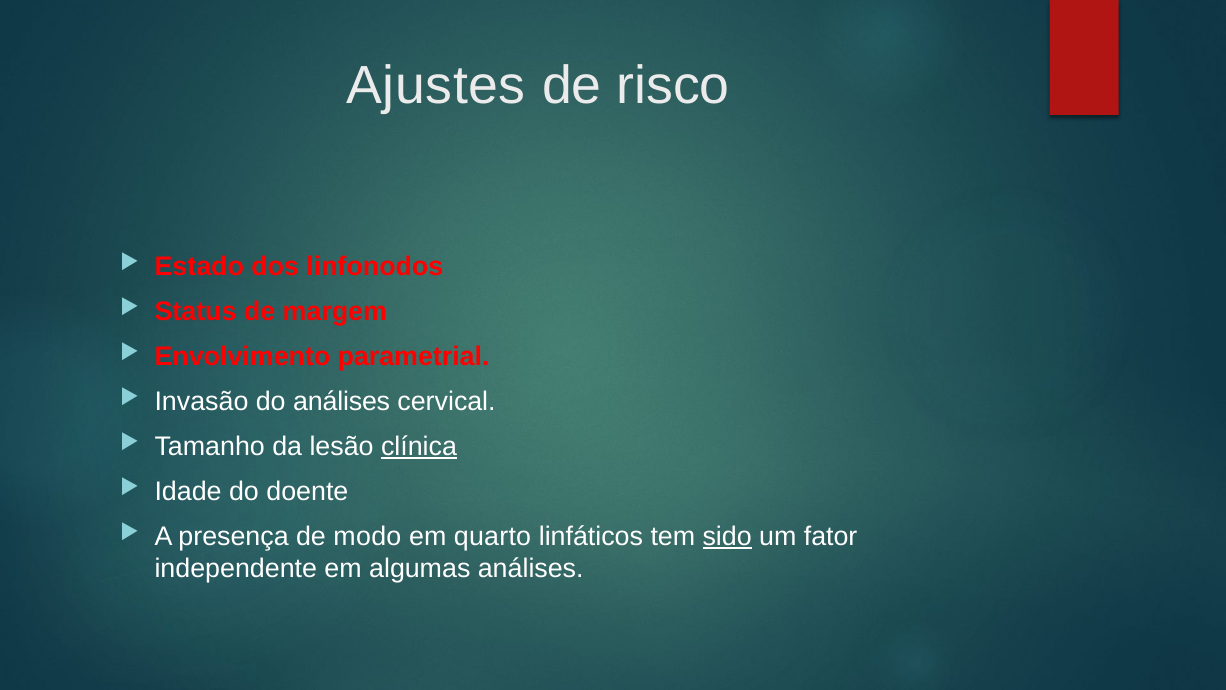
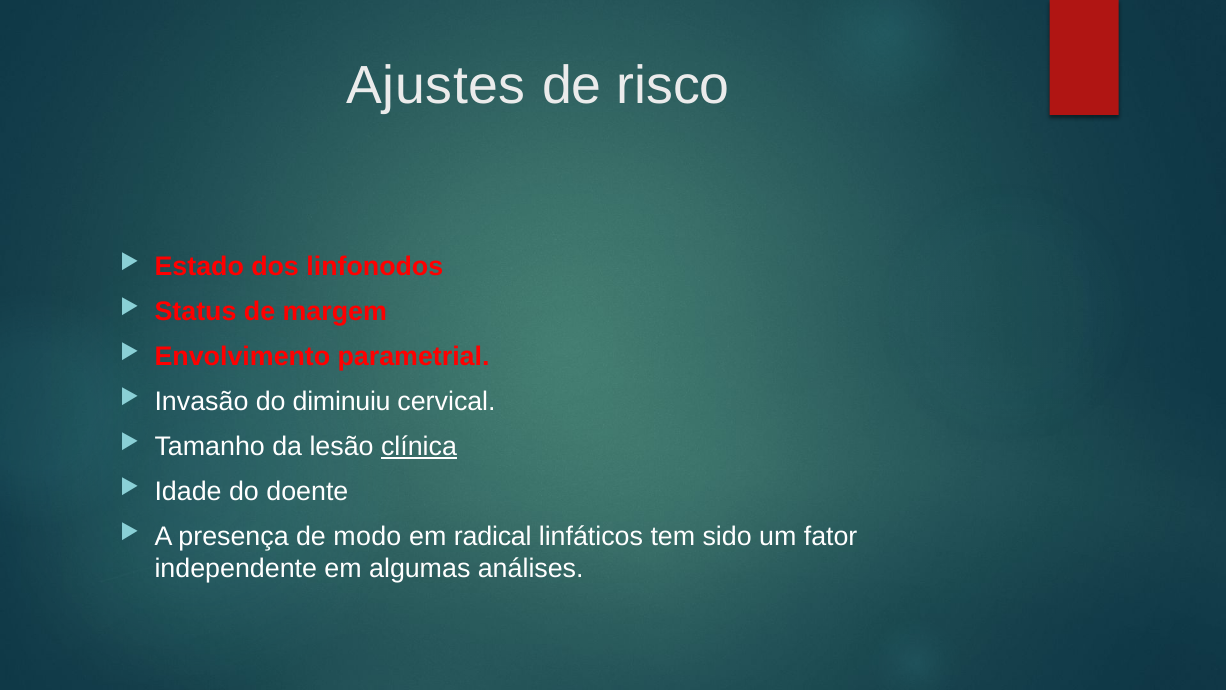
do análises: análises -> diminuiu (342, 401)
quarto: quarto -> radical (493, 536)
sido underline: present -> none (727, 536)
